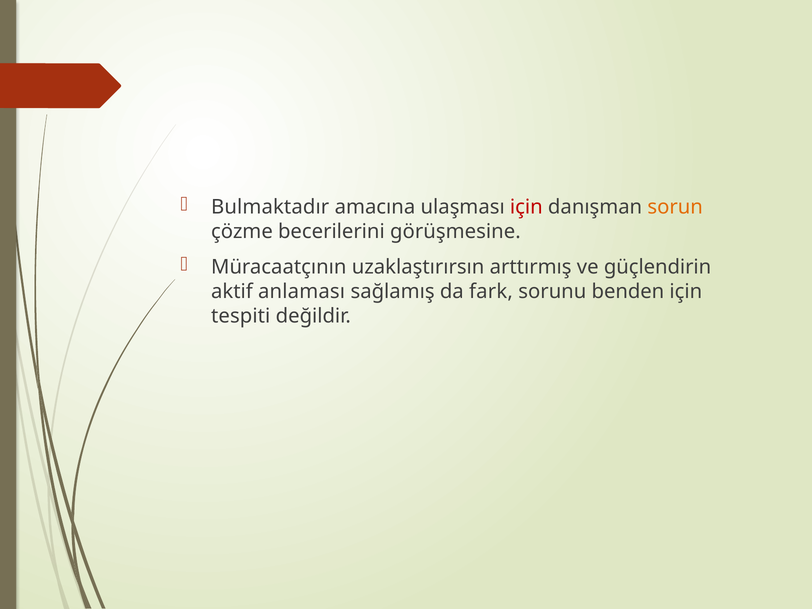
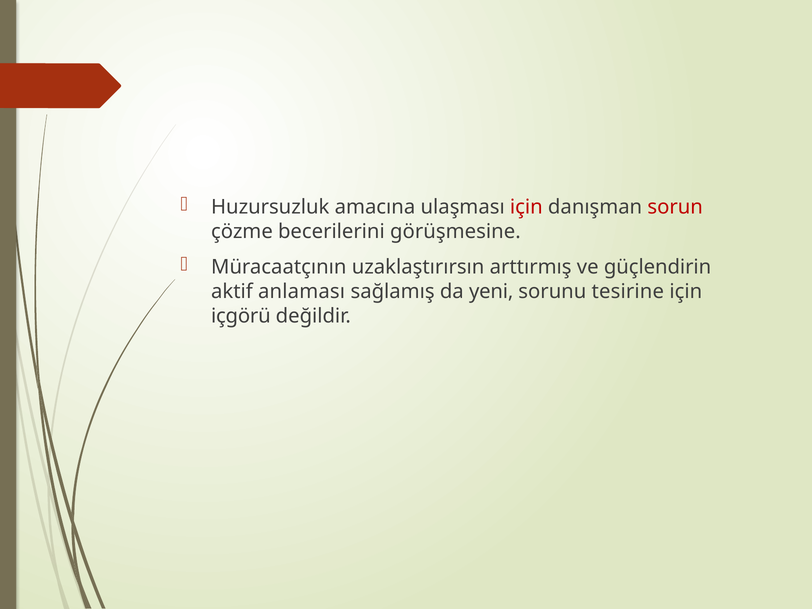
Bulmaktadır: Bulmaktadır -> Huzursuzluk (270, 207)
sorun colour: orange -> red (675, 207)
fark: fark -> yeni (491, 292)
benden: benden -> tesirine (628, 292)
tespiti: tespiti -> içgörü (241, 316)
